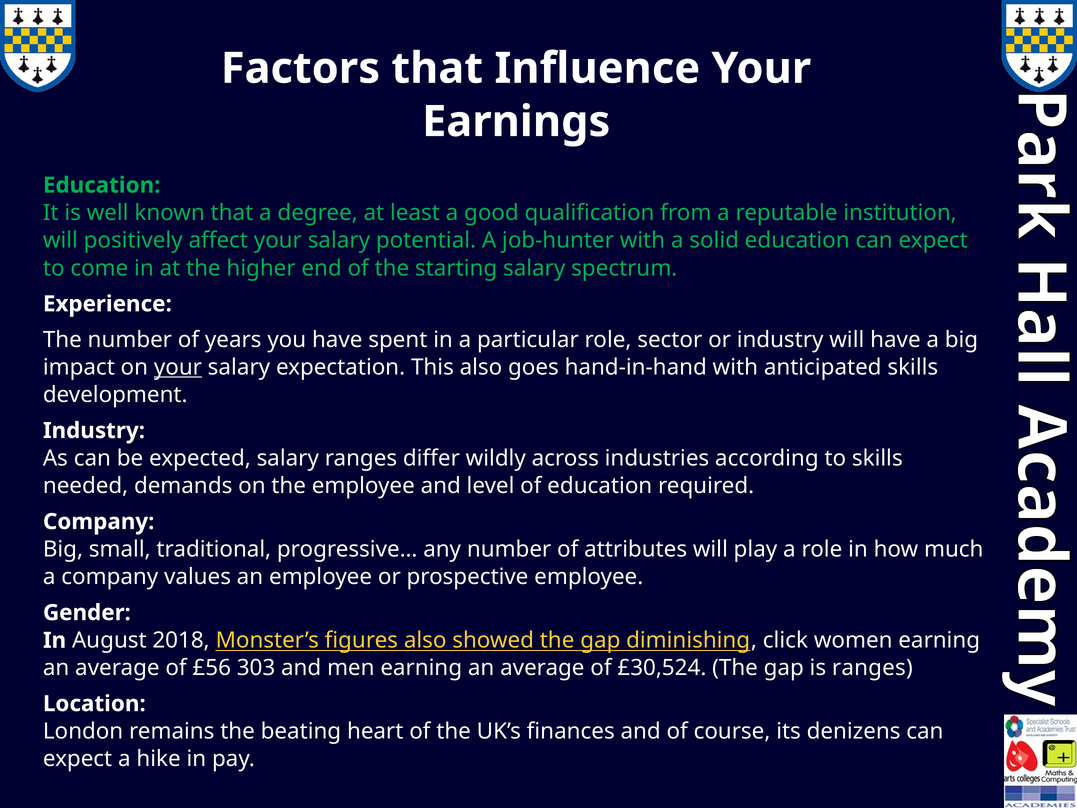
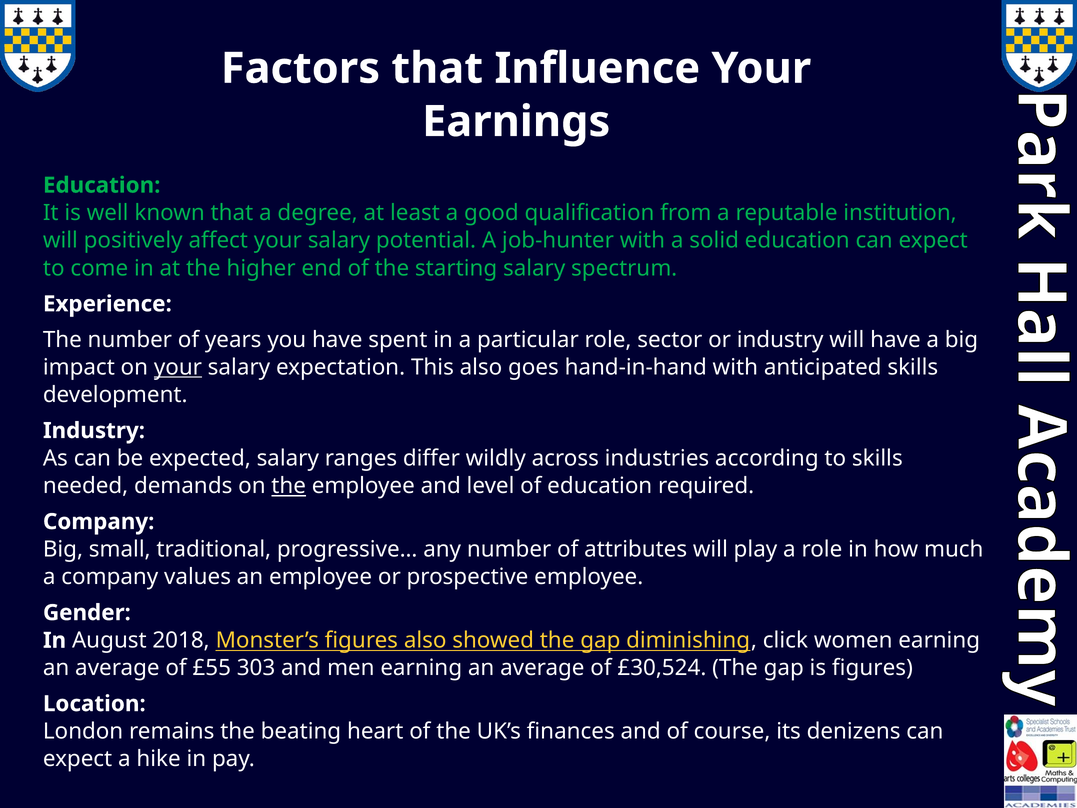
the underline: none -> present (289, 486)
£56: £56 -> £55 (212, 668)
is ranges: ranges -> figures (872, 668)
